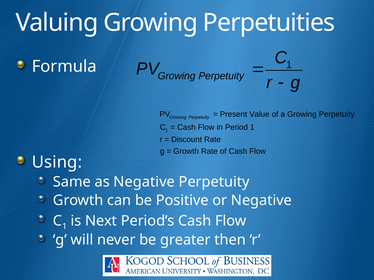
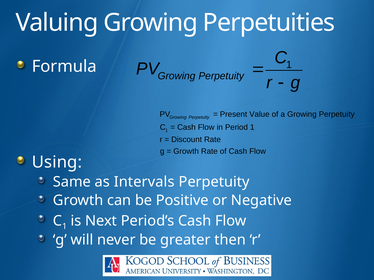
as Negative: Negative -> Intervals (144, 182)
